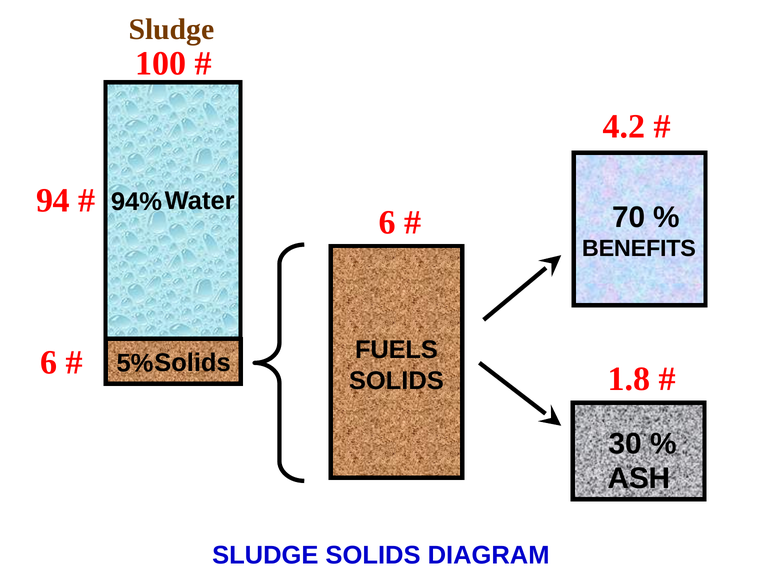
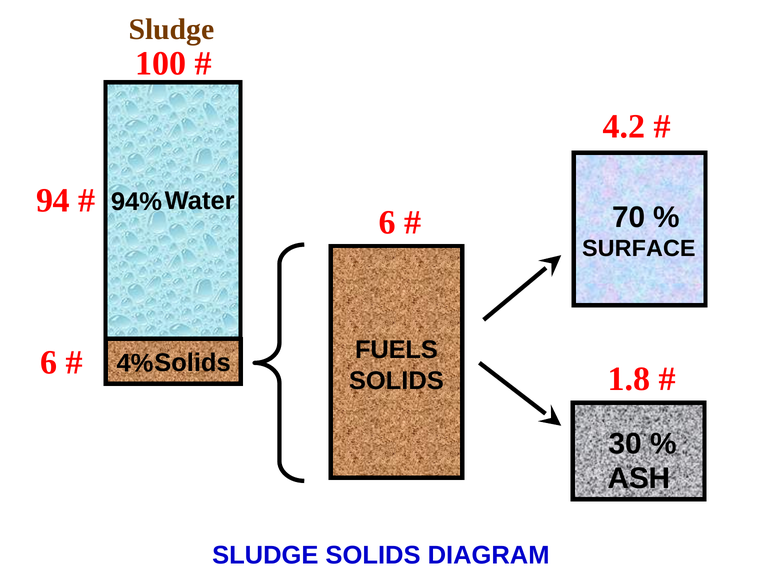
BENEFITS: BENEFITS -> SURFACE (639, 248)
5%: 5% -> 4% (135, 363)
